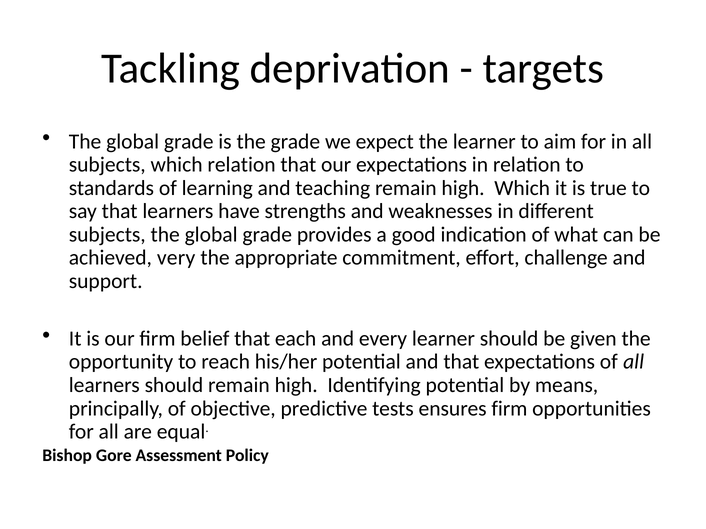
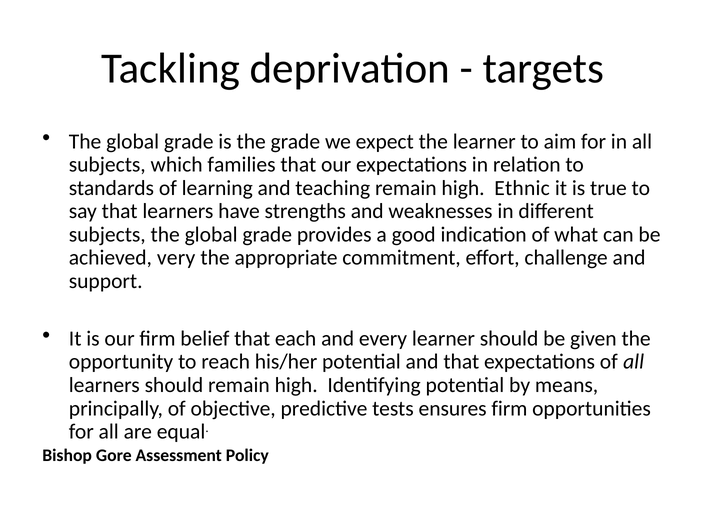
which relation: relation -> families (242, 165)
high Which: Which -> Ethnic (522, 188)
